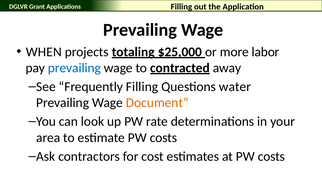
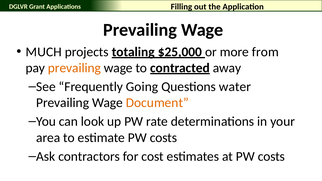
WHEN: WHEN -> MUCH (44, 52)
labor: labor -> from (265, 52)
prevailing colour: blue -> orange (74, 68)
Frequently Filling: Filling -> Going (142, 87)
